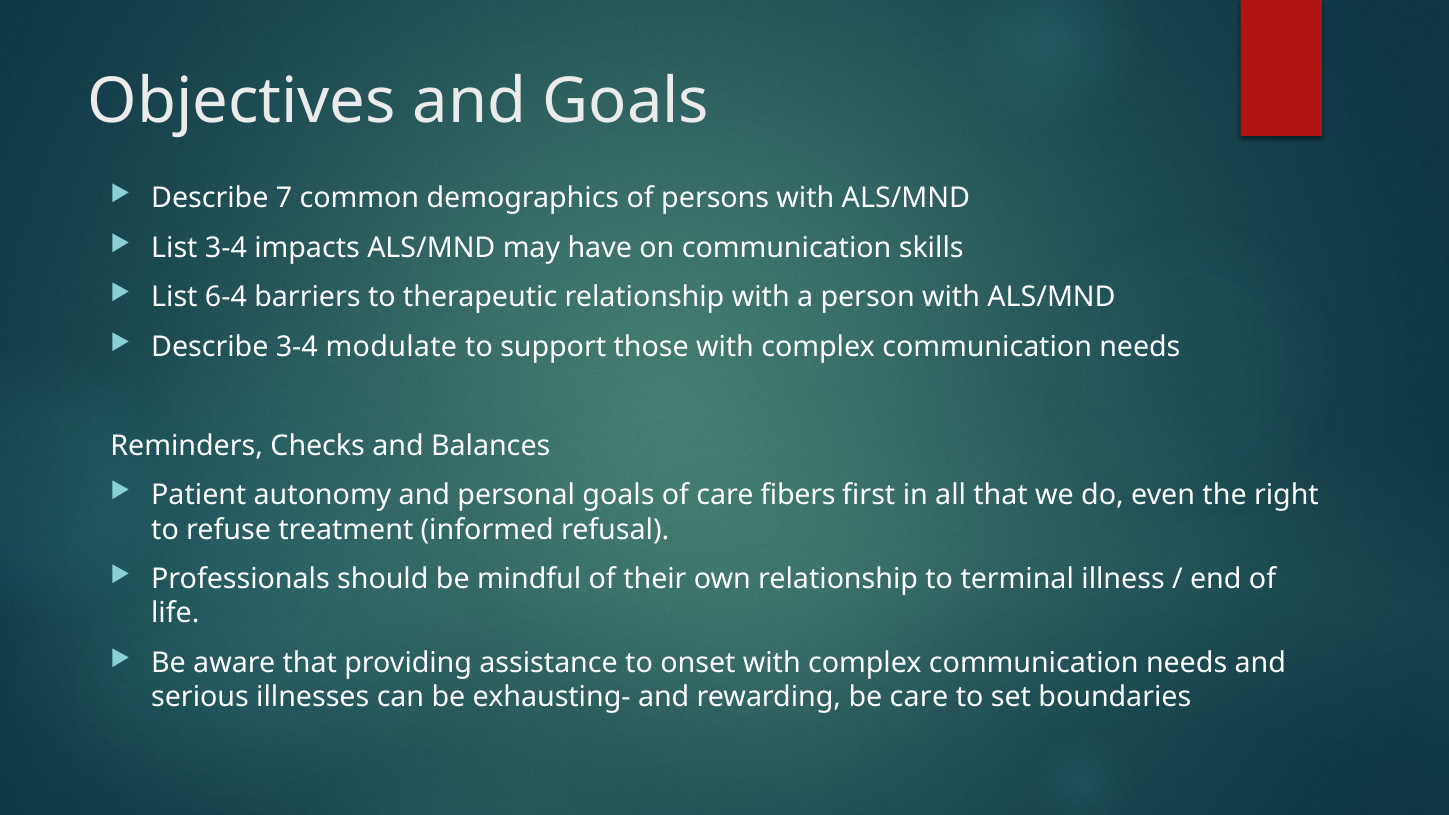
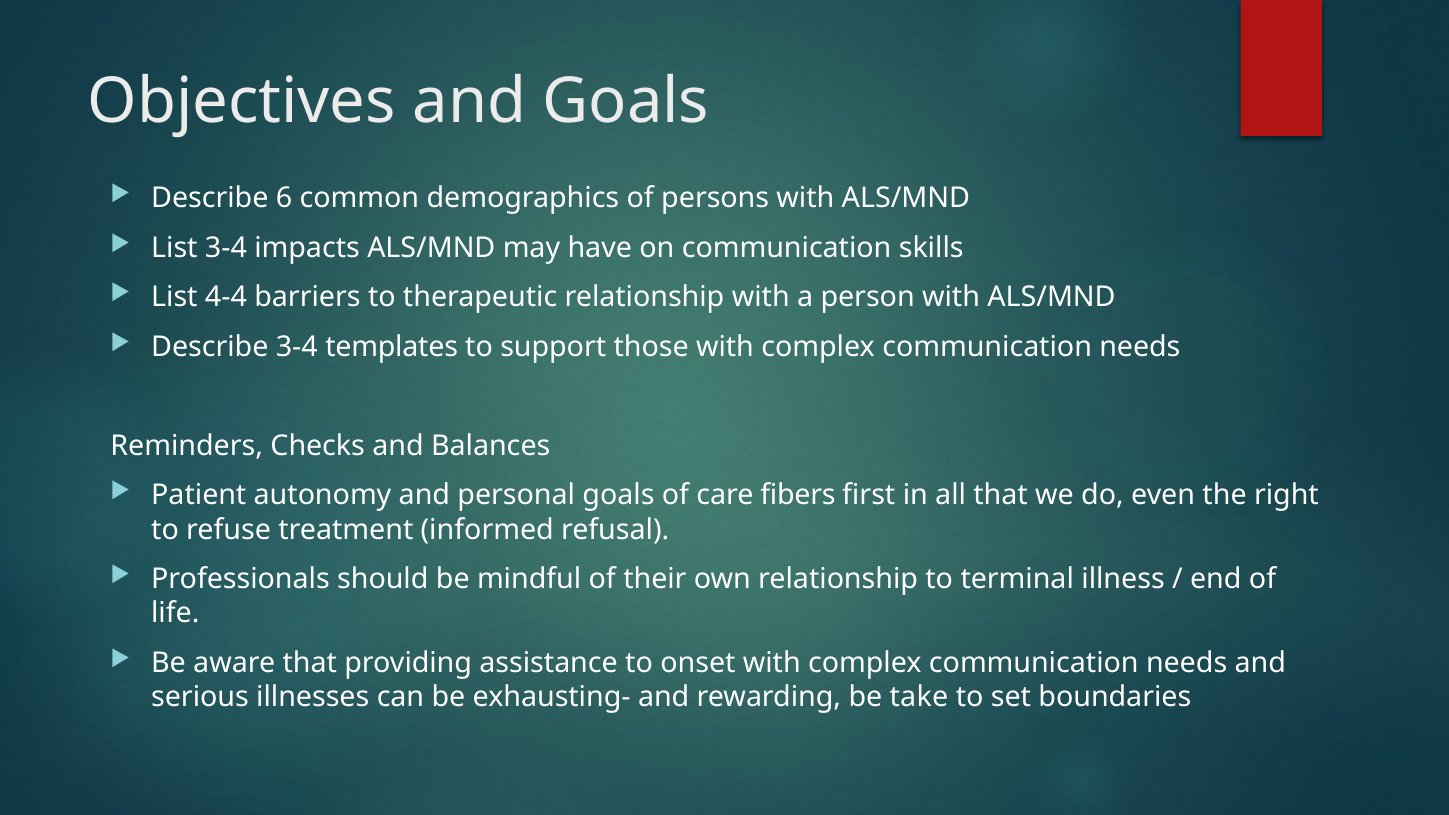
7: 7 -> 6 (284, 198)
6-4: 6-4 -> 4-4 (226, 297)
modulate: modulate -> templates (392, 347)
be care: care -> take (919, 697)
